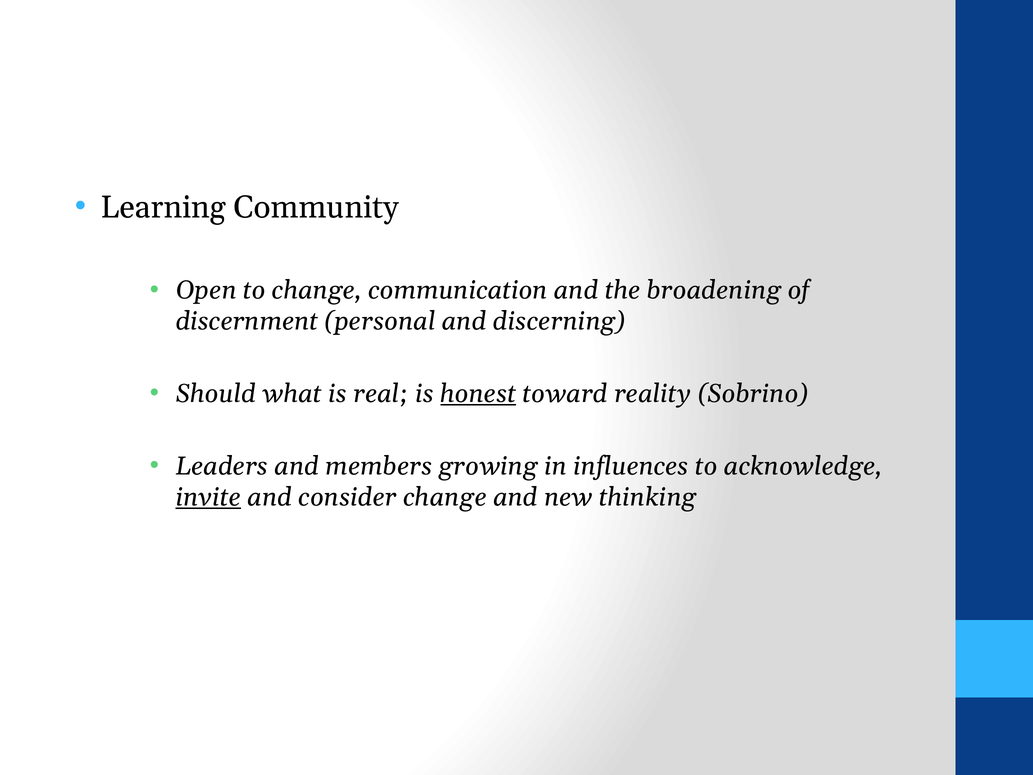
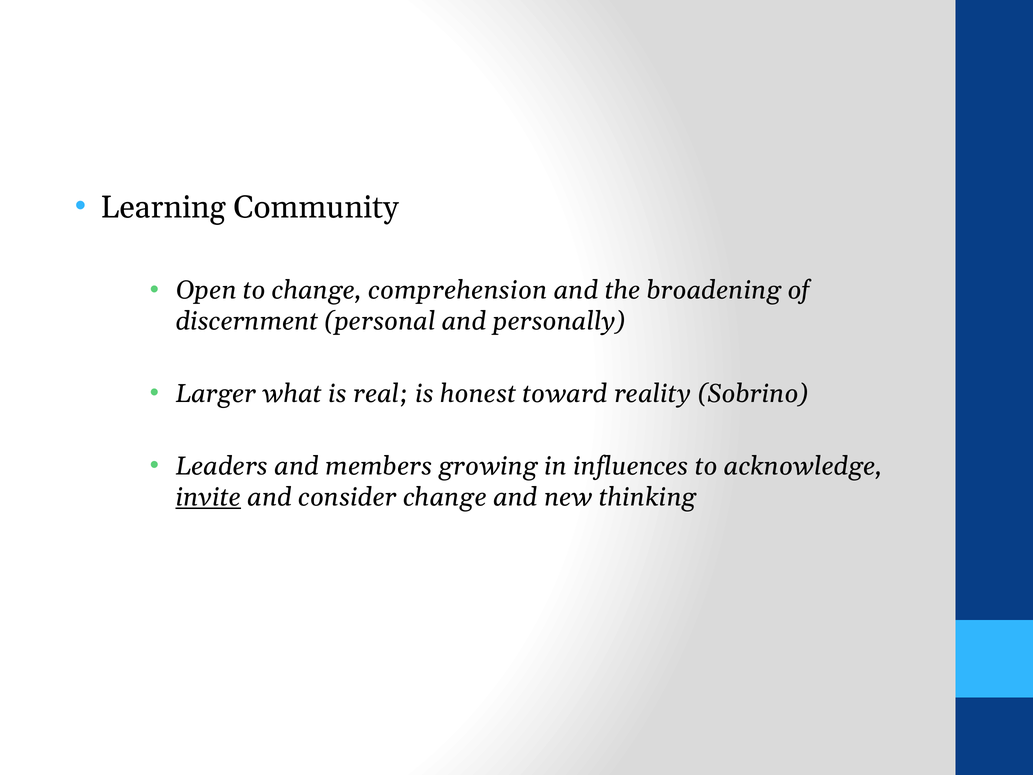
communication: communication -> comprehension (458, 290)
discerning: discerning -> personally (559, 321)
Should: Should -> Larger (216, 394)
honest underline: present -> none (478, 394)
